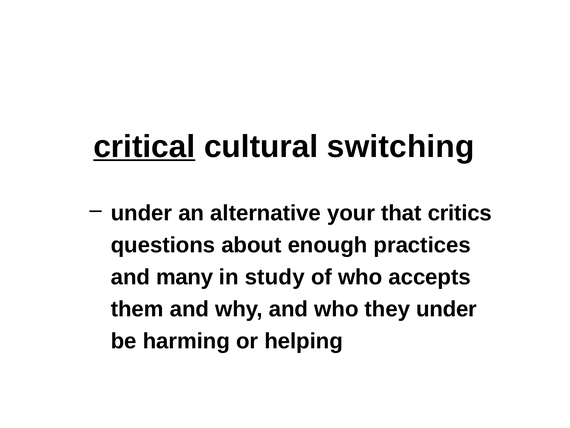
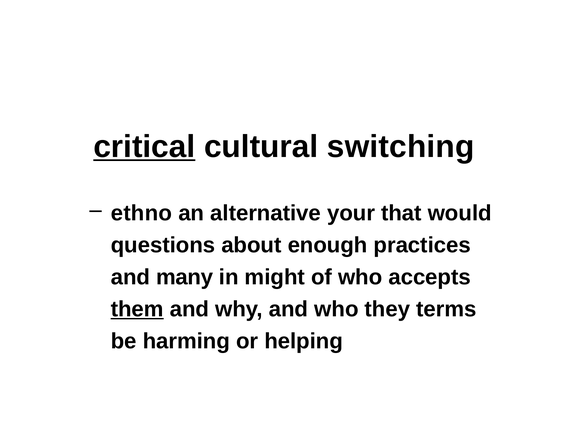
under: under -> ethno (141, 213)
critics: critics -> would (460, 213)
study: study -> might (275, 277)
them underline: none -> present (137, 309)
they under: under -> terms (446, 309)
